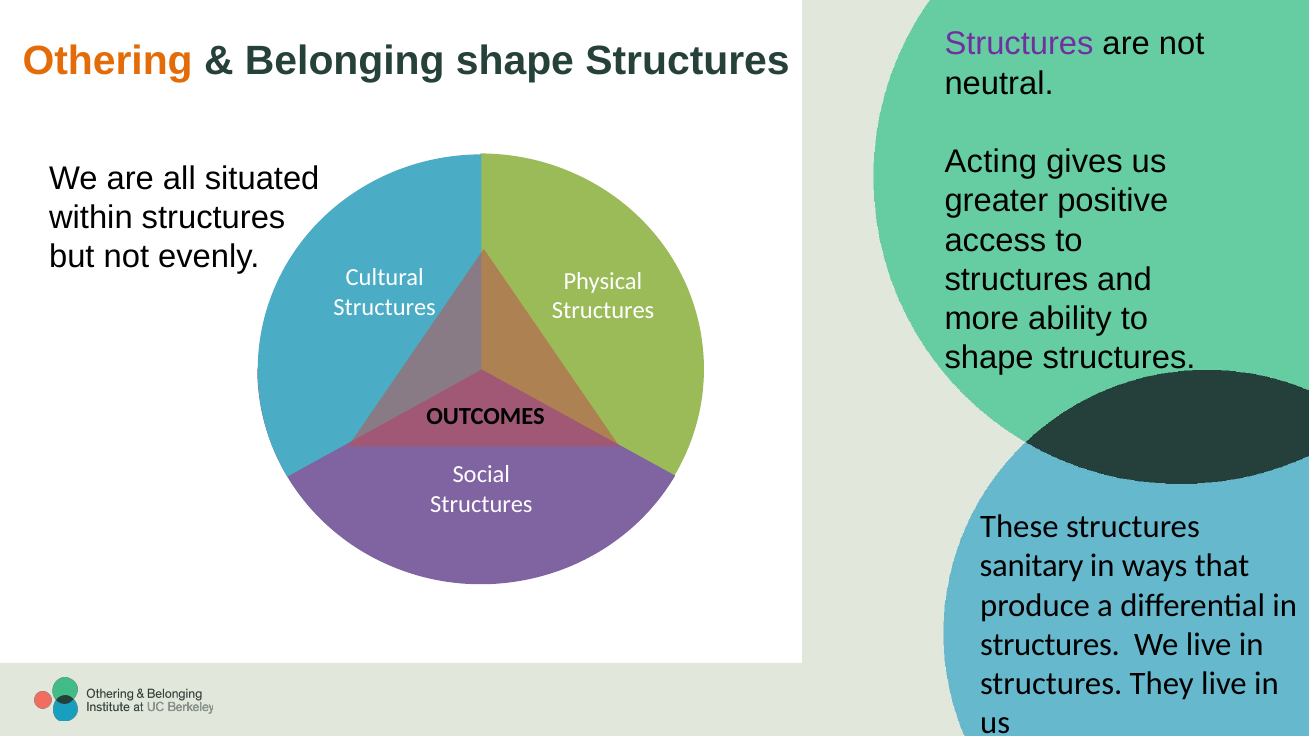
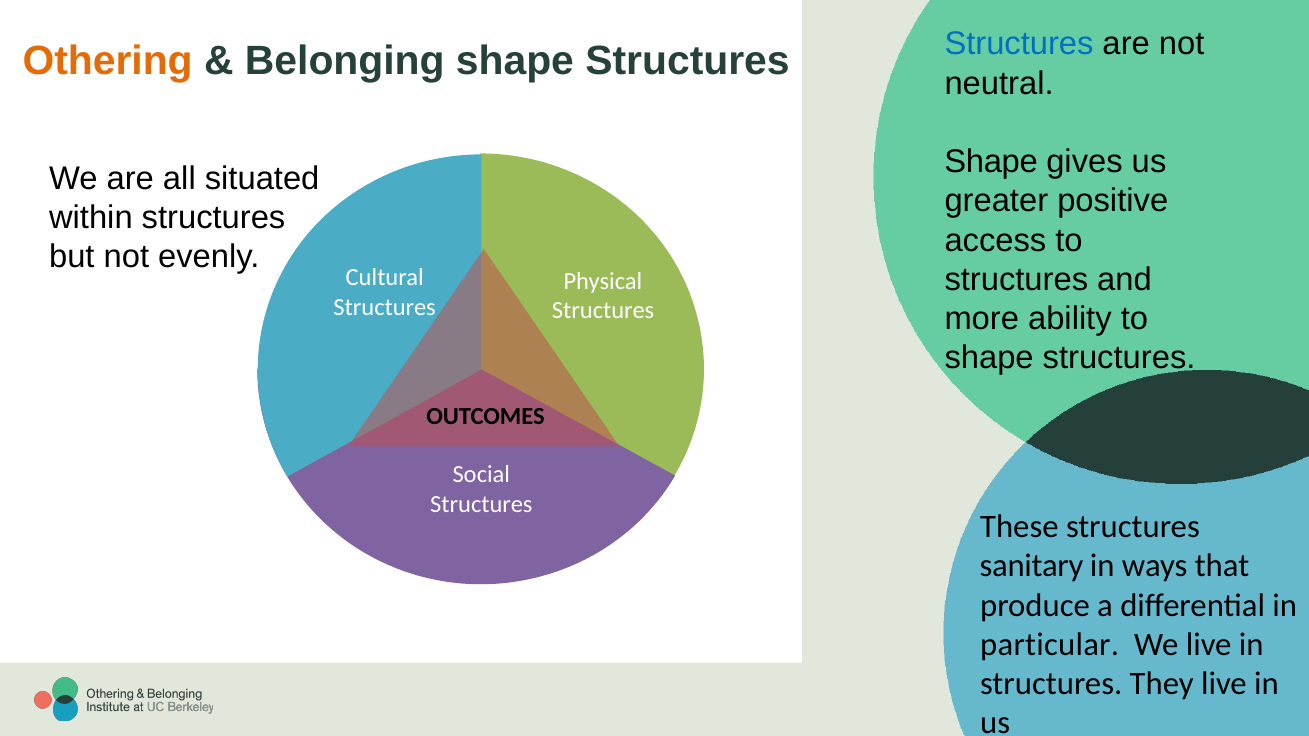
Structures colour: purple -> blue (1019, 44)
Acting: Acting -> Shape (991, 162)
structures: structures -> particular (1050, 645)
